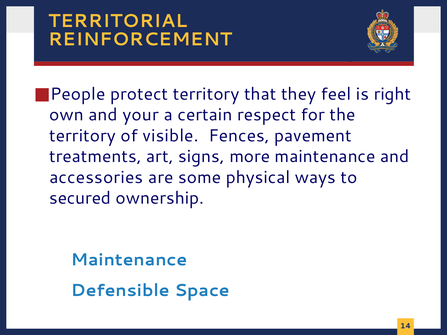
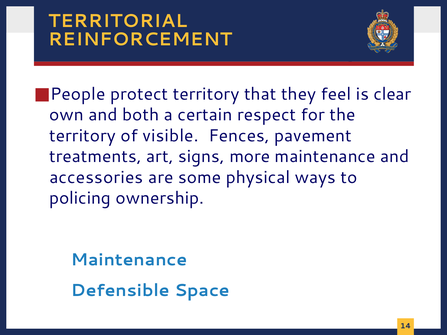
right: right -> clear (392, 94)
your: your -> both (141, 115)
secured: secured -> policing (80, 198)
